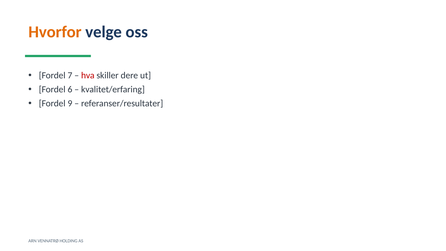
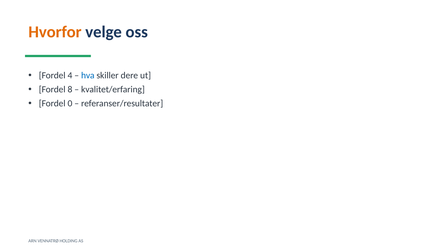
7: 7 -> 4 (70, 76)
hva colour: red -> blue (88, 76)
6: 6 -> 8 (70, 89)
9: 9 -> 0 (70, 103)
